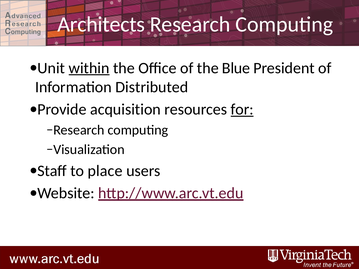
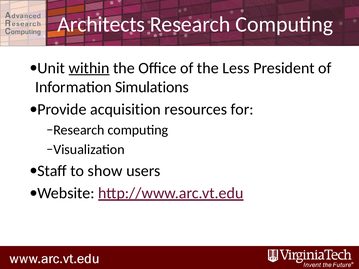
Blue: Blue -> Less (236, 68)
Distributed: Distributed -> Simulations (152, 87)
for underline: present -> none (242, 110)
place: place -> show (105, 171)
